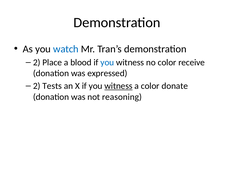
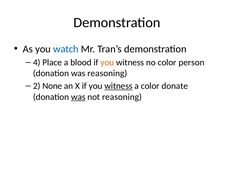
2: 2 -> 4 (37, 63)
you colour: blue -> orange (107, 63)
receive: receive -> person (192, 63)
was expressed: expressed -> reasoning (107, 73)
Tests: Tests -> None (52, 86)
was underline: none -> present (78, 97)
